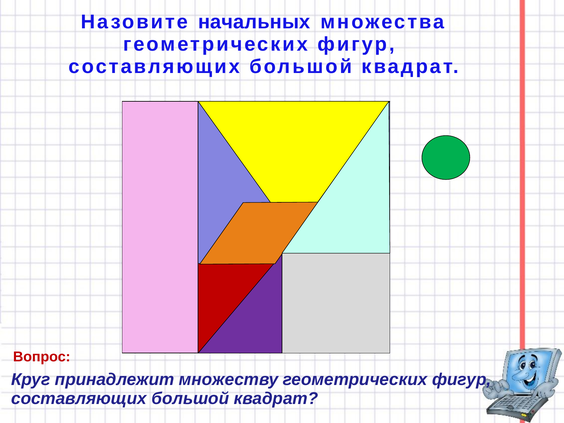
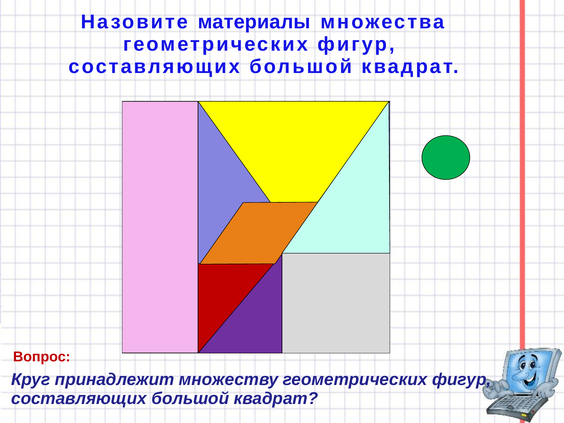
начальных: начальных -> материалы (254, 22)
